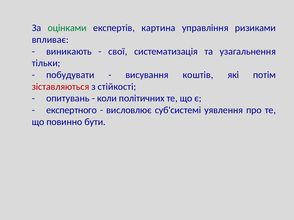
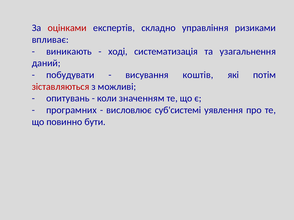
оцінками colour: green -> red (67, 28)
картина: картина -> складно (158, 28)
свої: свої -> ході (118, 52)
тільки: тільки -> даний (46, 63)
стійкості: стійкості -> можливі (117, 87)
політичних: політичних -> значенням (142, 99)
експертного: експертного -> програмних (71, 110)
